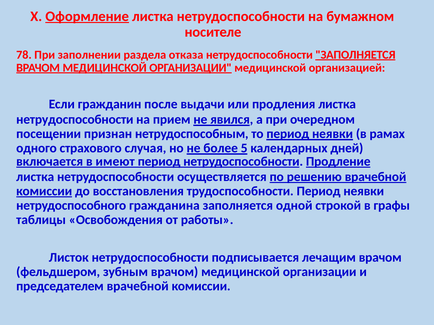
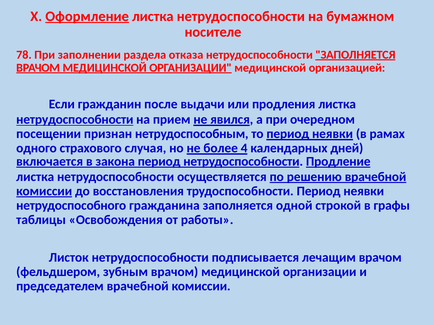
нетрудоспособности underline: none -> present (75, 120)
5: 5 -> 4 (244, 148)
имеют: имеют -> закона (115, 162)
